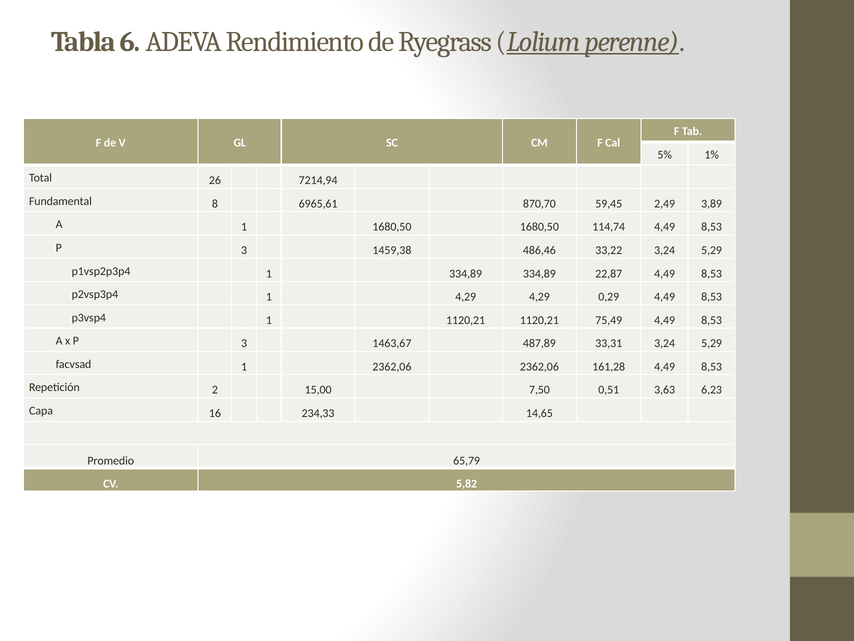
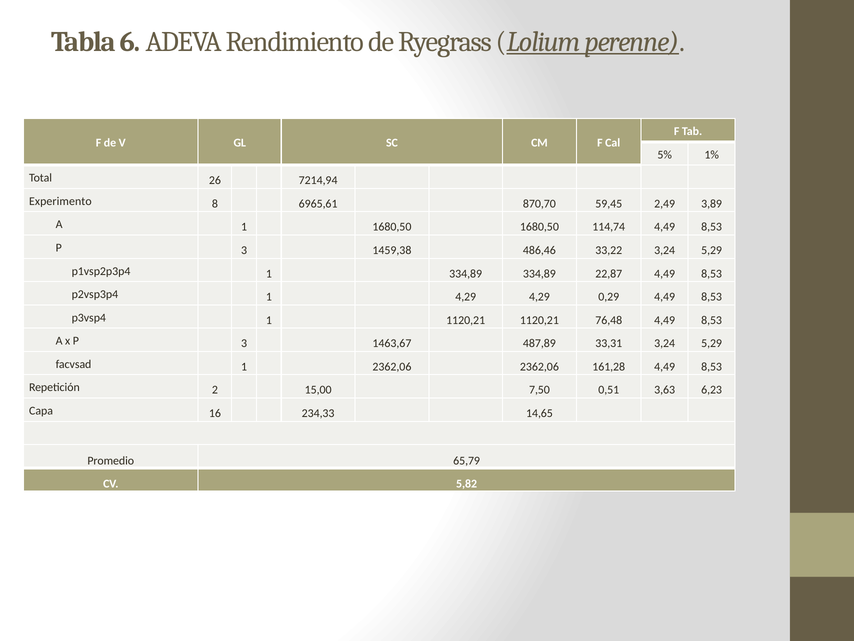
Fundamental: Fundamental -> Experimento (60, 201)
75,49: 75,49 -> 76,48 (609, 320)
